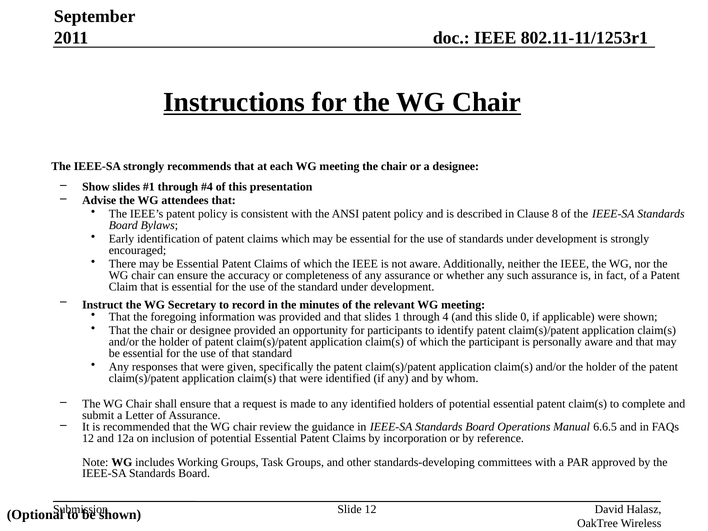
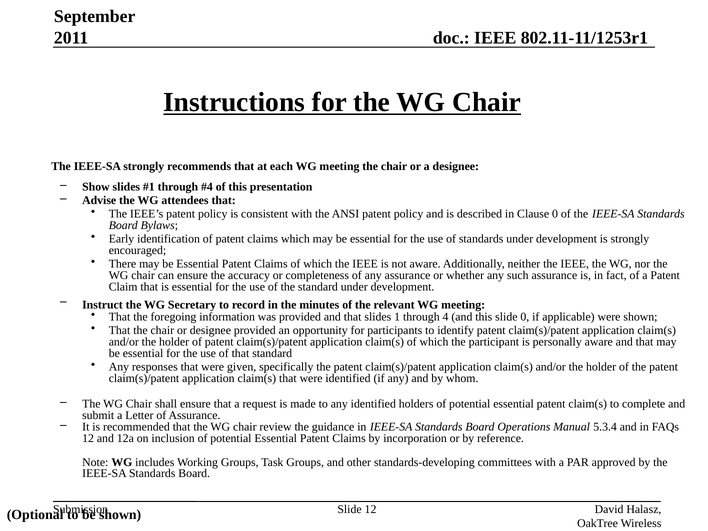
Clause 8: 8 -> 0 (555, 214)
6.6.5: 6.6.5 -> 5.3.4 (605, 427)
